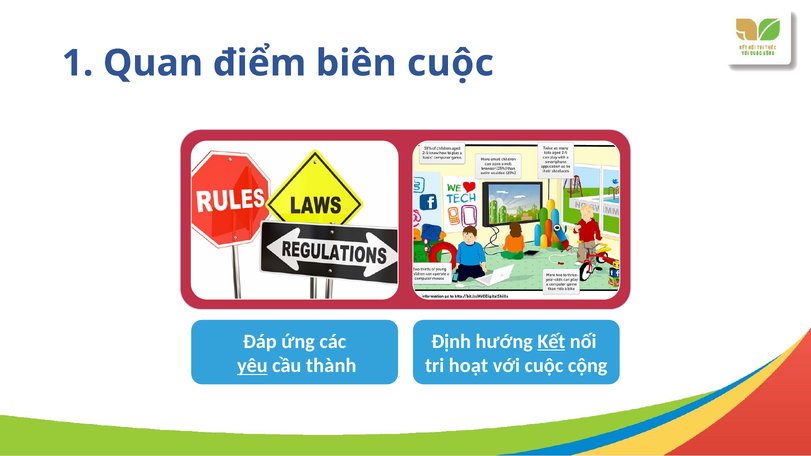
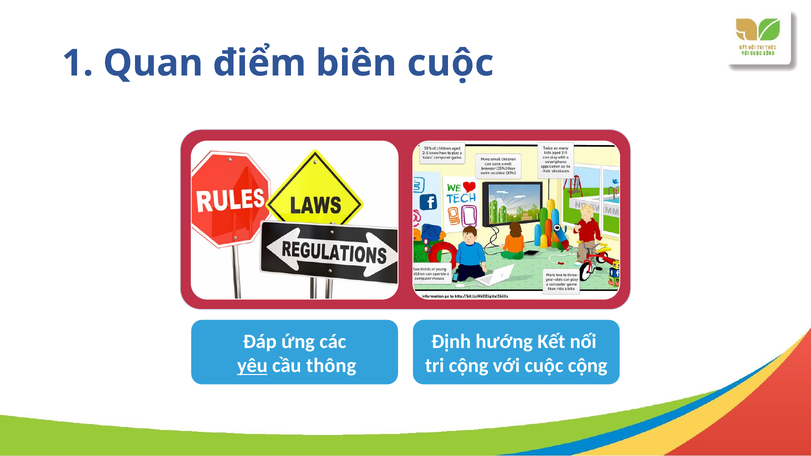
Kết underline: present -> none (551, 341)
thành: thành -> thông (331, 366)
tri hoạt: hoạt -> cộng (469, 366)
